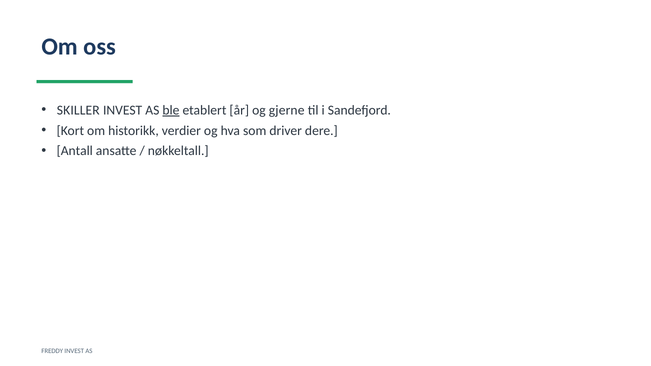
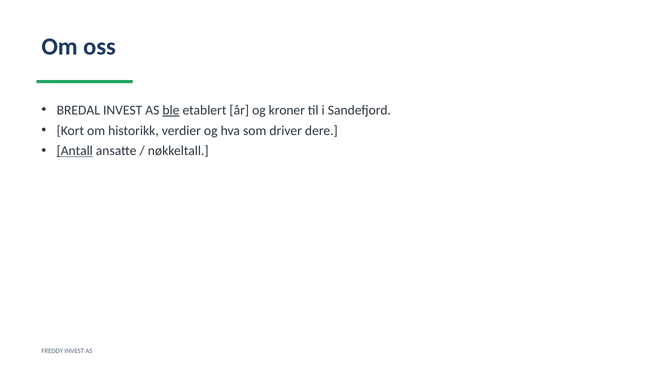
SKILLER: SKILLER -> BREDAL (78, 110)
gjerne: gjerne -> kroner (287, 110)
Antall underline: none -> present (75, 151)
